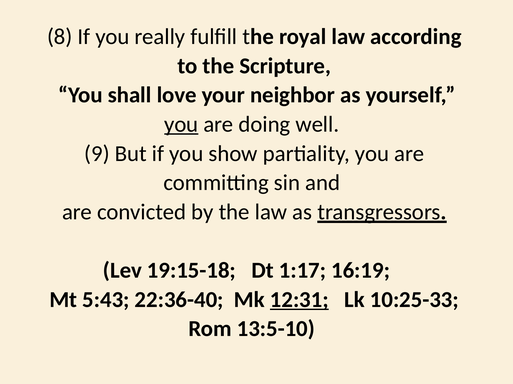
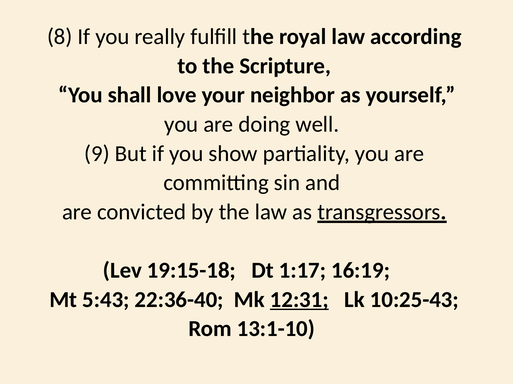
you underline: present -> none (181, 125)
10:25-33: 10:25-33 -> 10:25-43 (414, 300)
13:5-10: 13:5-10 -> 13:1-10 (276, 329)
